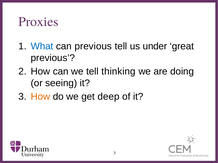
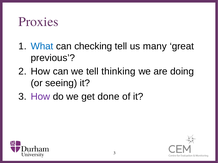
can previous: previous -> checking (93, 46)
under: under -> many (155, 46)
How colour: orange -> purple (40, 97)
deep: deep -> done (109, 97)
